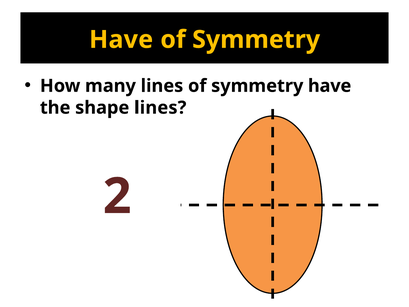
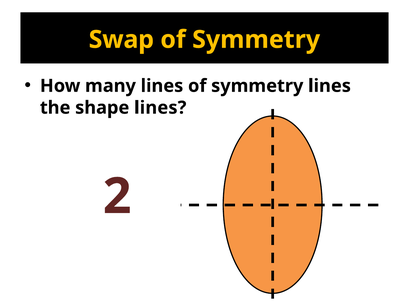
Have: Have -> Swap (121, 40)
symmetry have: have -> lines (330, 86)
